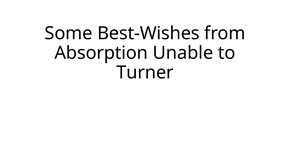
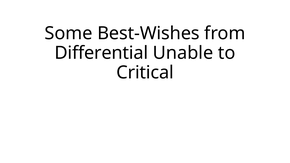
Absorption: Absorption -> Differential (101, 53)
Turner: Turner -> Critical (145, 72)
